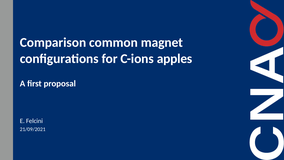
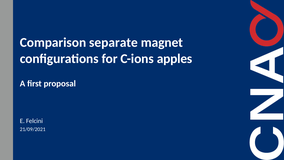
common: common -> separate (113, 42)
